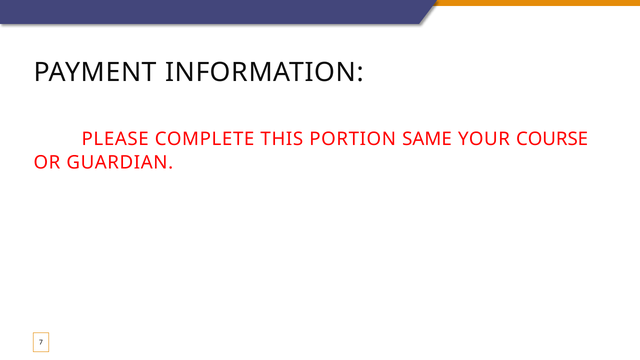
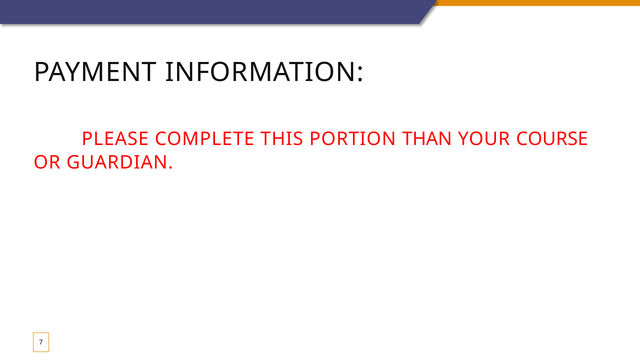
SAME: SAME -> THAN (427, 139)
